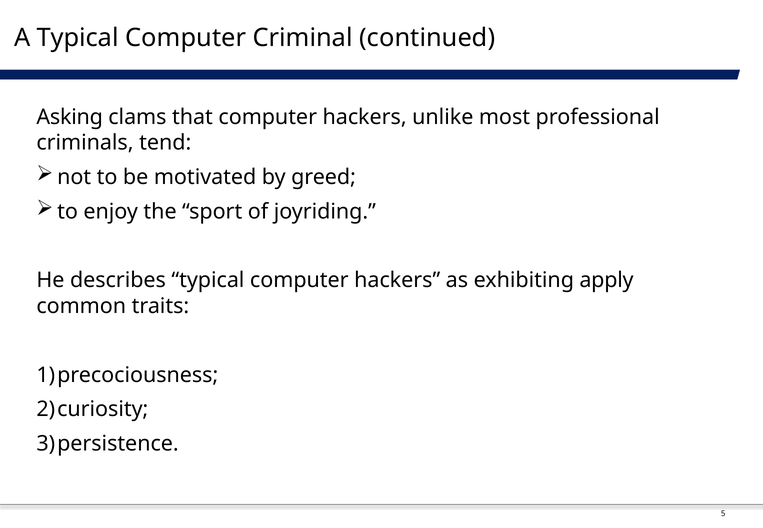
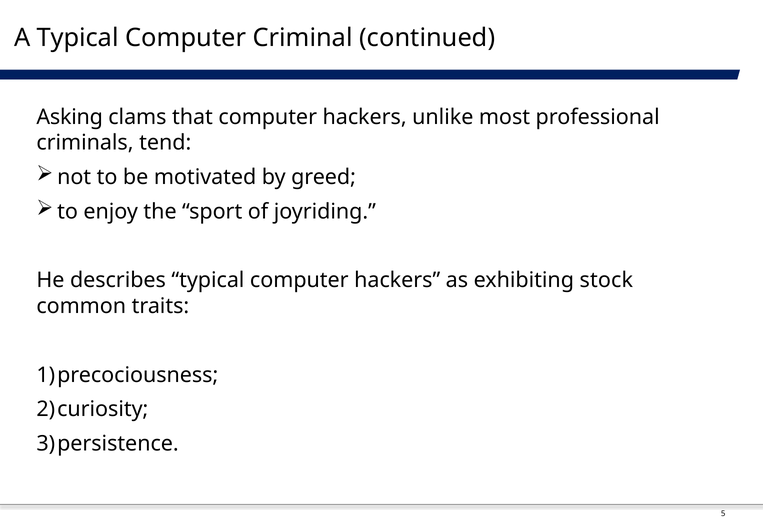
apply: apply -> stock (606, 280)
